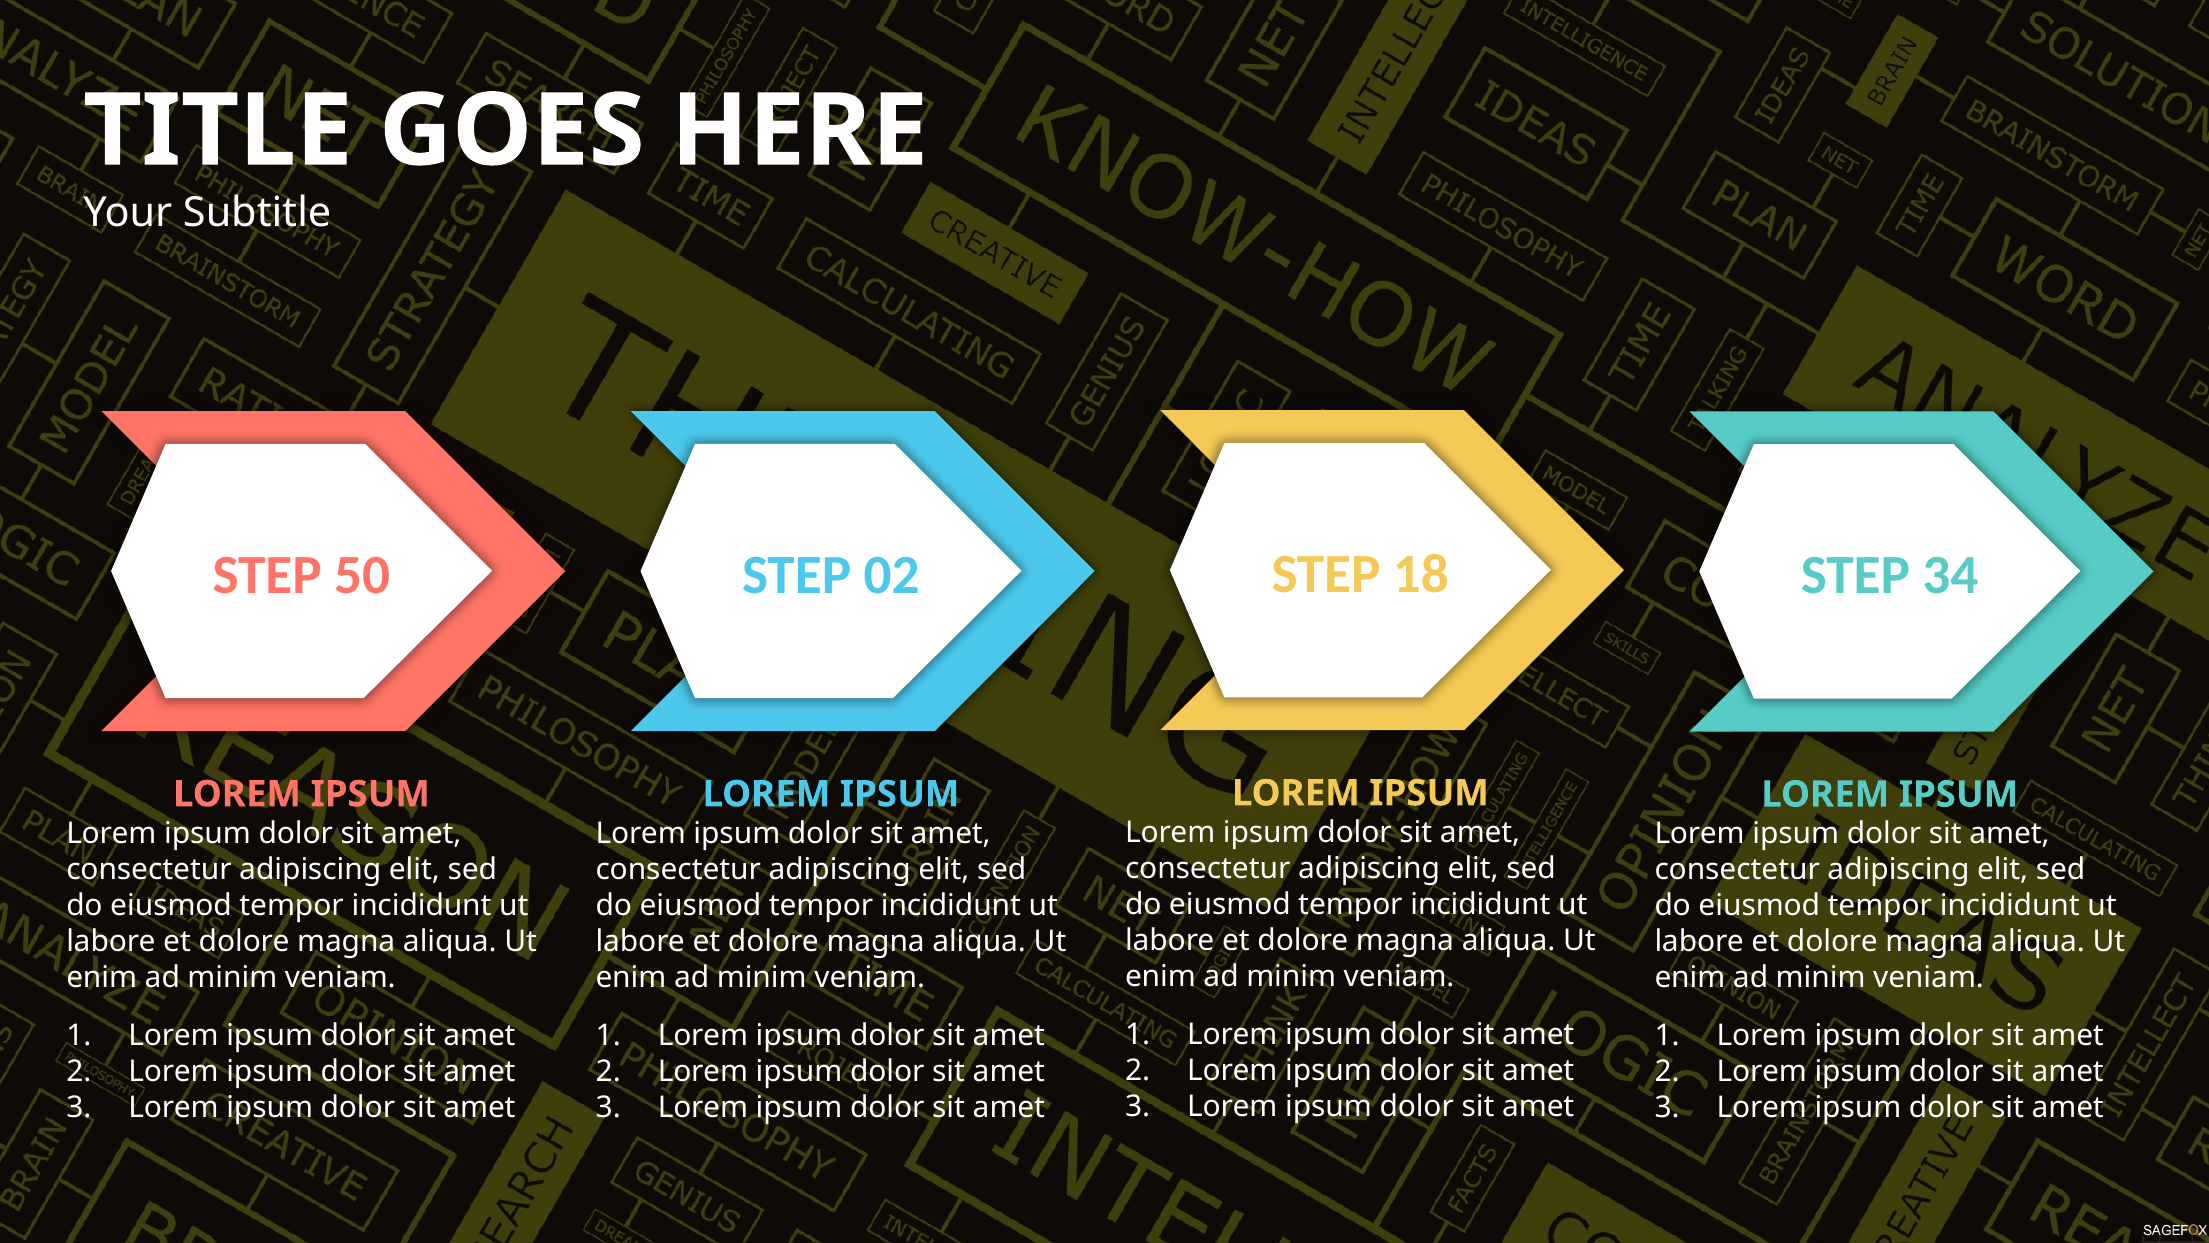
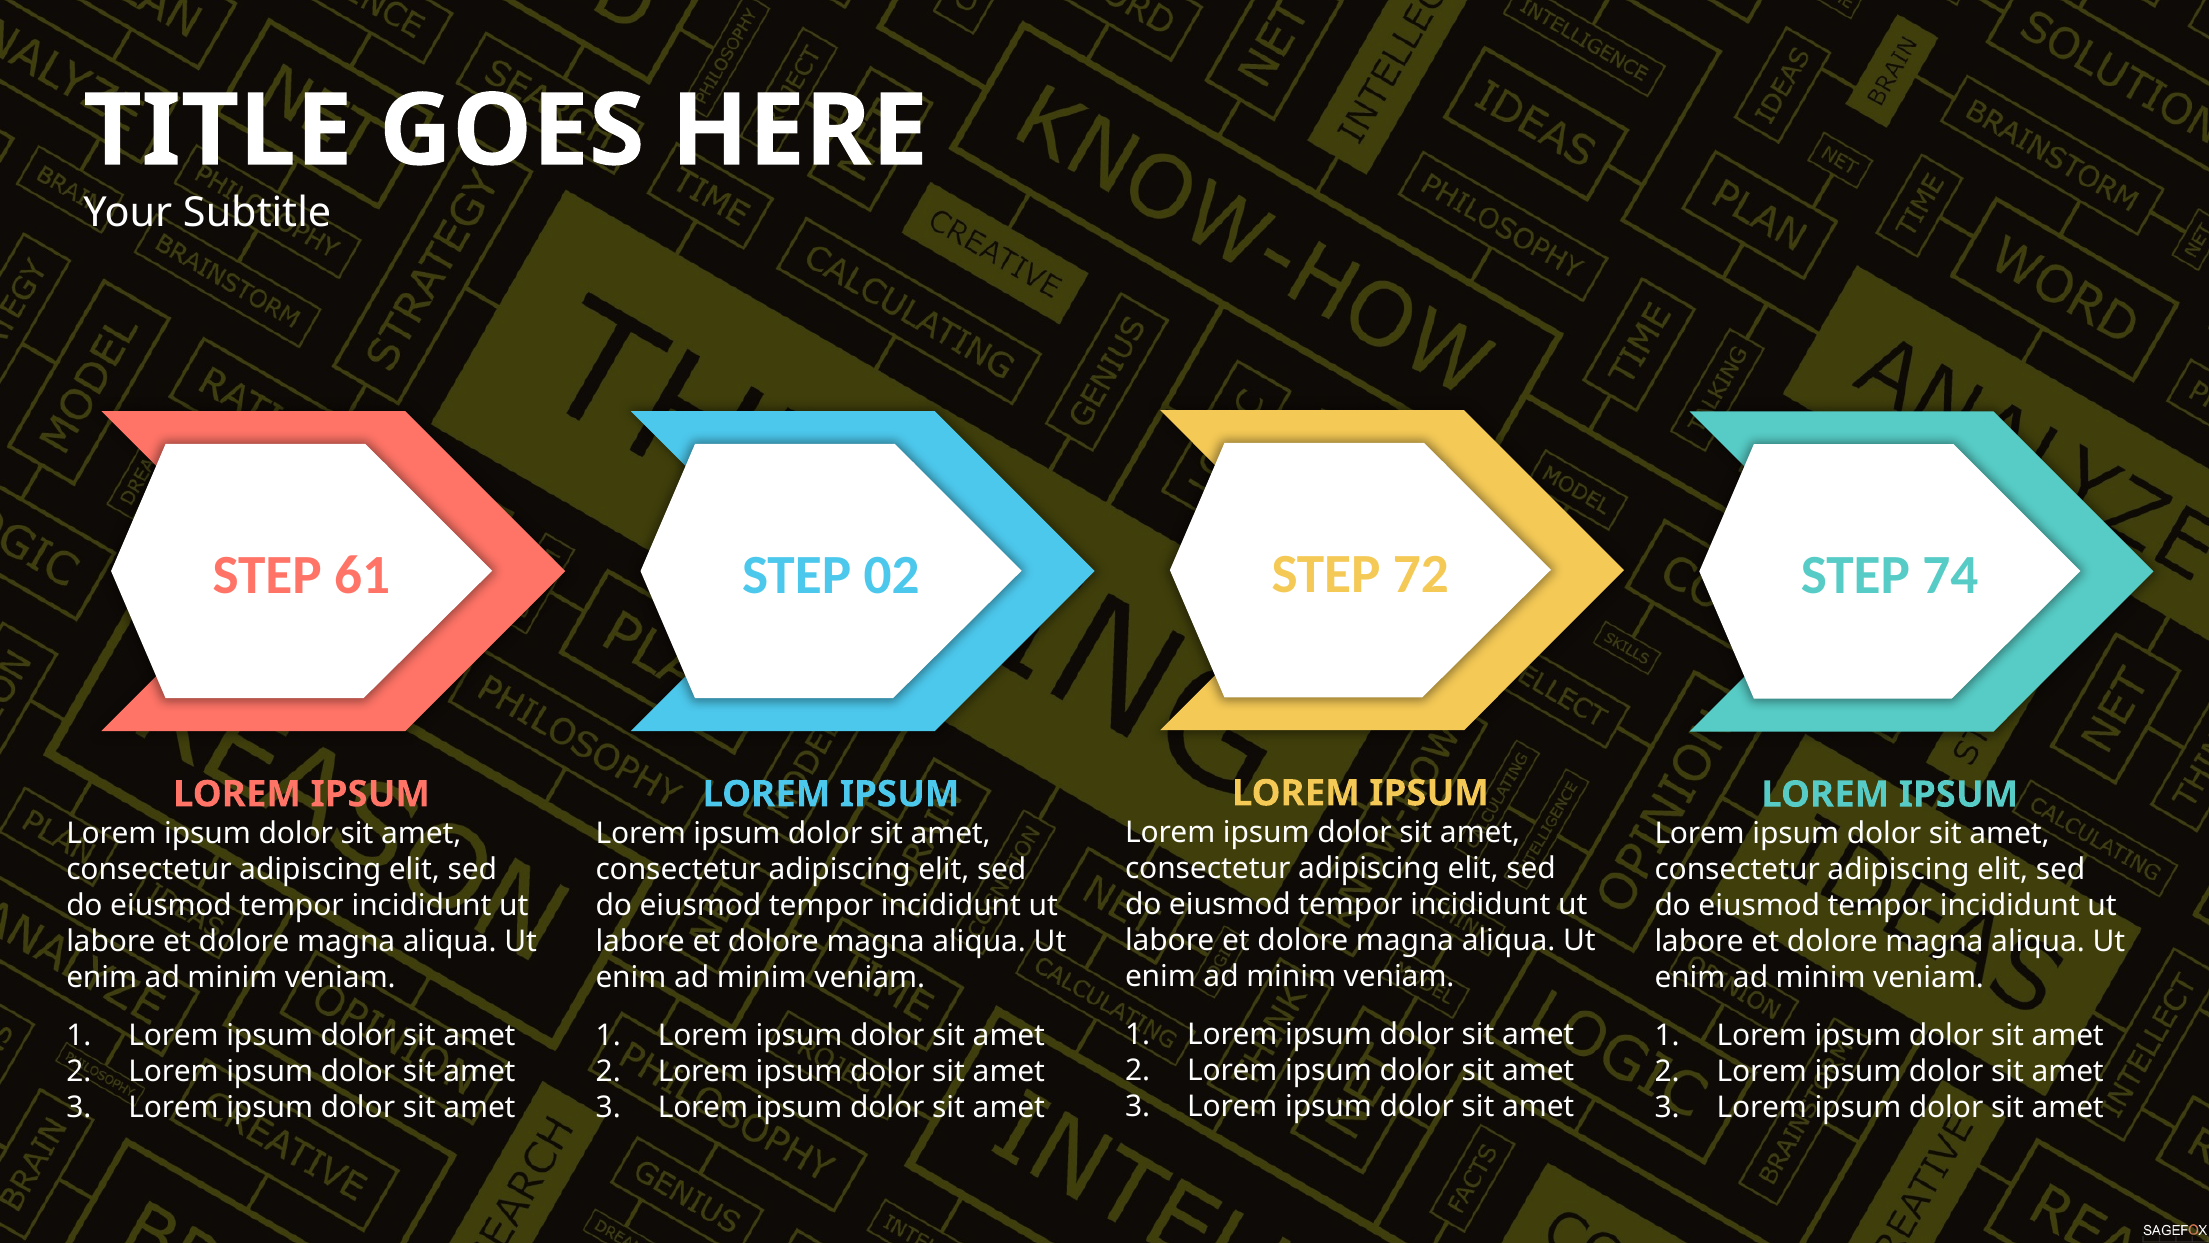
18: 18 -> 72 (1421, 574)
50: 50 -> 61 (362, 575)
34: 34 -> 74 (1950, 575)
